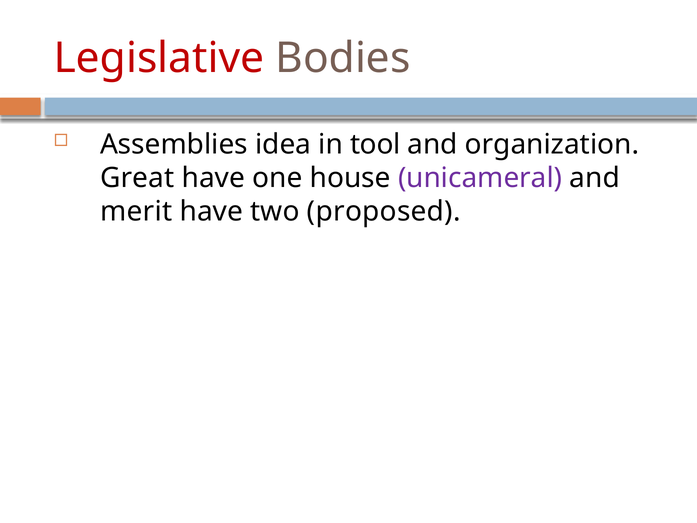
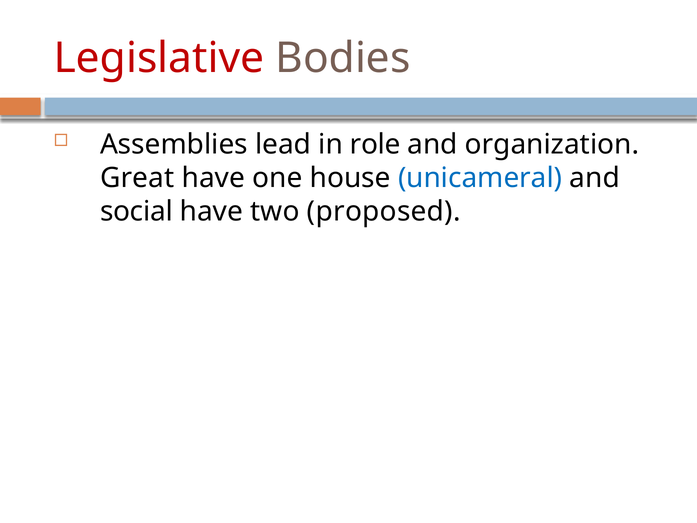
idea: idea -> lead (283, 144)
tool: tool -> role (375, 144)
unicameral colour: purple -> blue (480, 178)
merit: merit -> social (136, 212)
